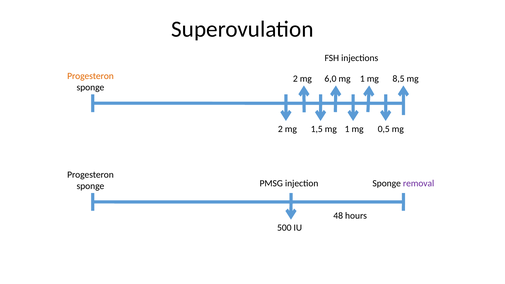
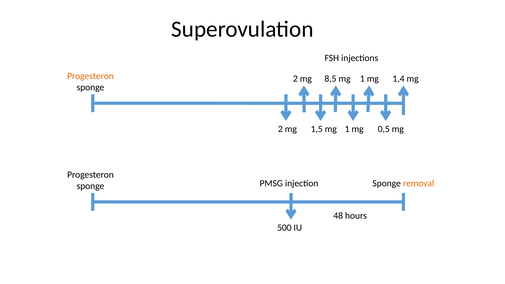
6,0: 6,0 -> 8,5 (330, 79)
8,5: 8,5 -> 1,4 (399, 79)
removal colour: purple -> orange (419, 184)
